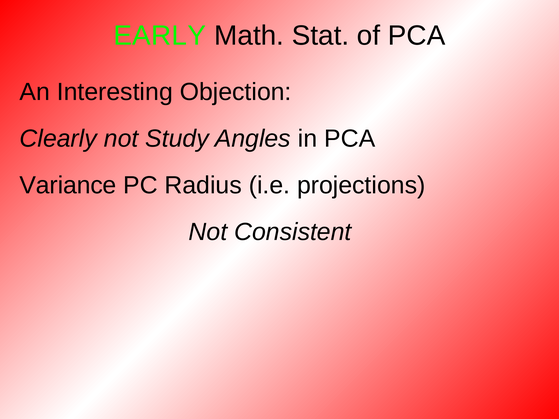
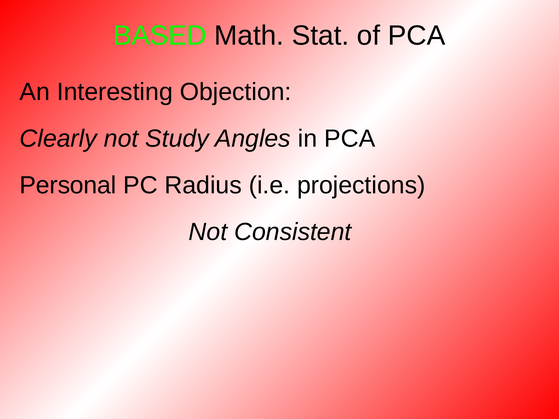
EARLY: EARLY -> BASED (160, 36)
Variance: Variance -> Personal (68, 185)
